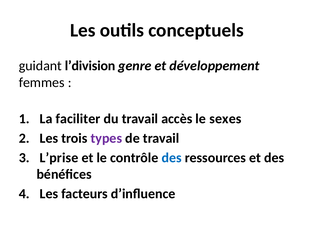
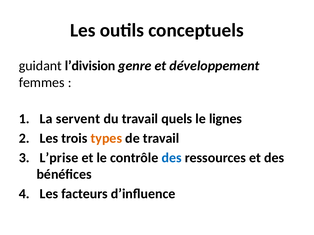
faciliter: faciliter -> servent (78, 119)
accès: accès -> quels (177, 119)
sexes: sexes -> lignes (226, 119)
types colour: purple -> orange (106, 138)
